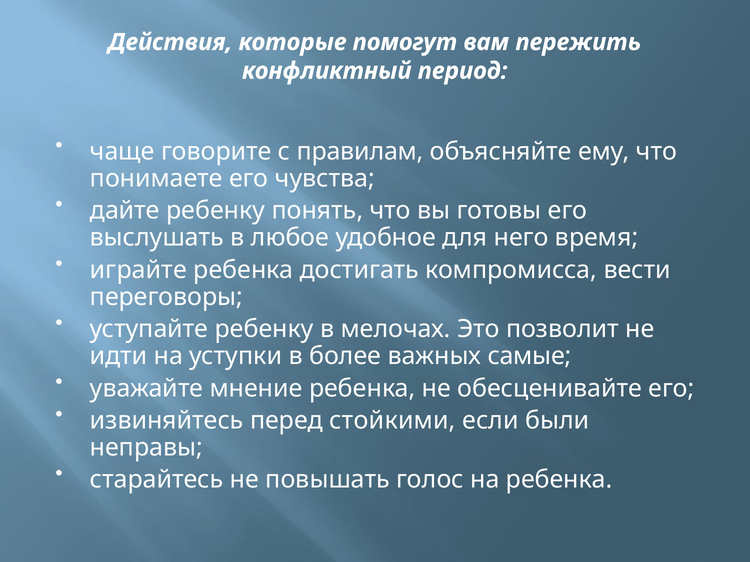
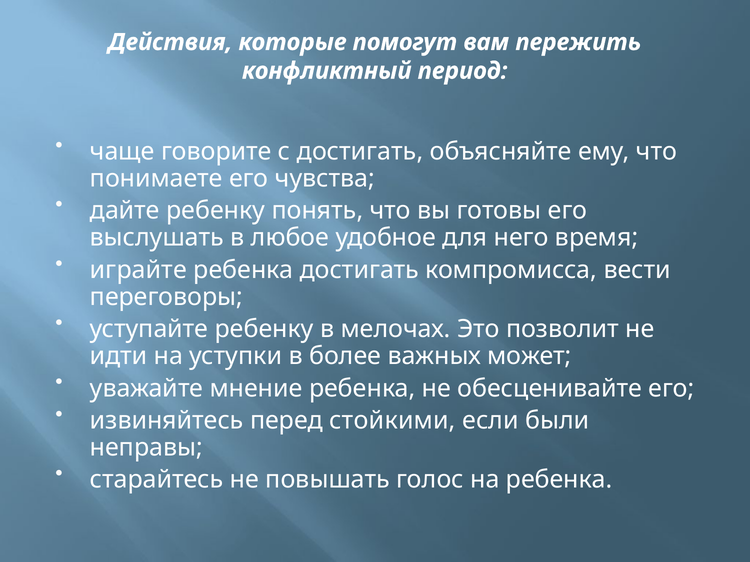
с правилам: правилам -> достигать (360, 152)
самые: самые -> может (529, 356)
